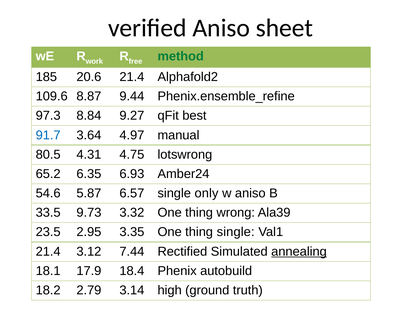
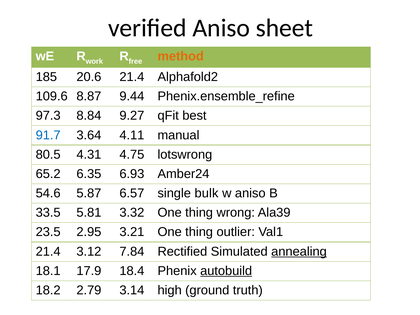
method colour: green -> orange (181, 56)
4.97: 4.97 -> 4.11 (132, 135)
only: only -> bulk (206, 193)
9.73: 9.73 -> 5.81 (89, 213)
3.35: 3.35 -> 3.21 (132, 232)
thing single: single -> outlier (236, 232)
7.44: 7.44 -> 7.84 (132, 251)
autobuild underline: none -> present (226, 271)
